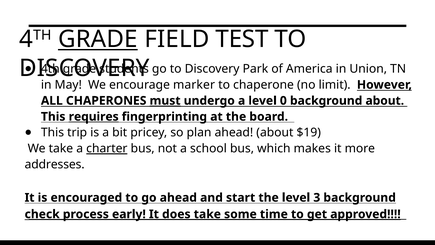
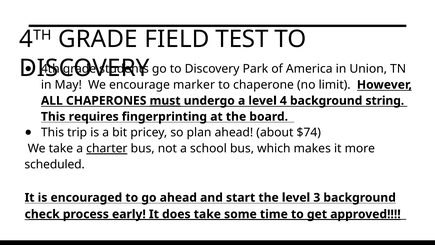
GRADE underline: present -> none (98, 39)
0: 0 -> 4 (283, 101)
background about: about -> string (385, 101)
requires underline: present -> none (94, 117)
$19: $19 -> $74 (309, 132)
addresses: addresses -> scheduled (55, 164)
